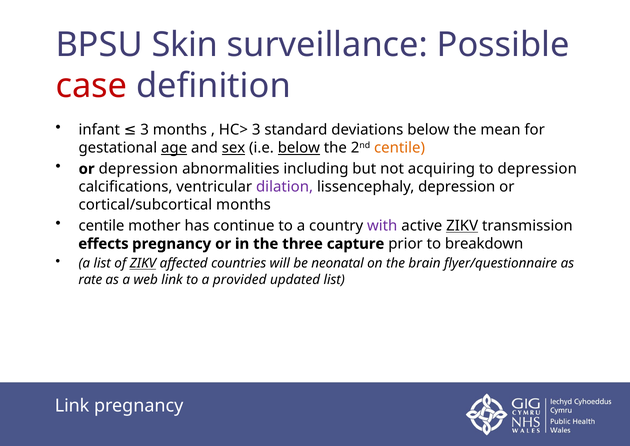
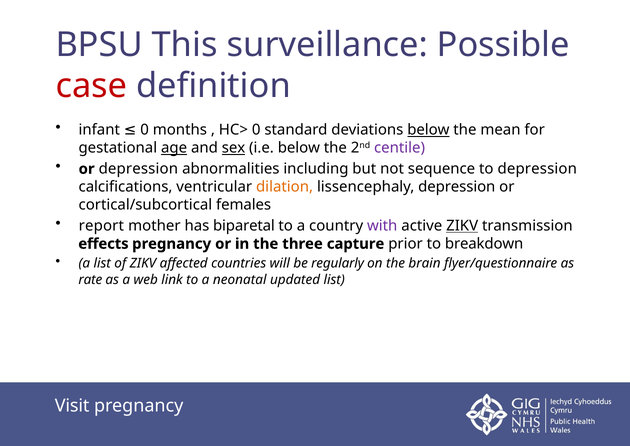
Skin: Skin -> This (185, 45)
infant 3: 3 -> 0 (145, 130)
HC> 3: 3 -> 0 (256, 130)
below underline: none -> present (428, 130)
below underline: present -> none (299, 148)
centile colour: orange -> purple (400, 148)
acquiring: acquiring -> sequence (442, 169)
dilation colour: purple -> orange (285, 187)
cortical/subcortical months: months -> females (244, 205)
centile: centile -> report (101, 226)
continue: continue -> biparetal (244, 226)
ZIKV underline: present -> none (143, 263)
neonatal: neonatal -> regularly (338, 263)
provided: provided -> neonatal (240, 280)
Link: Link -> Visit (72, 405)
